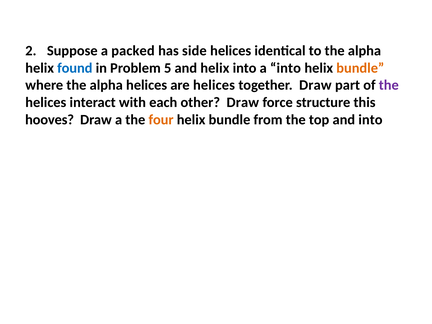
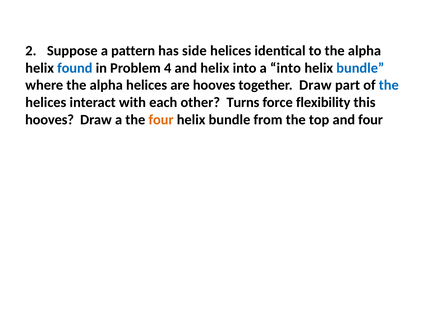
packed: packed -> pattern (133, 51)
5: 5 -> 4 (168, 68)
bundle colour: orange -> blue (360, 68)
are helices: helices -> hooves (214, 85)
the colour: purple -> blue (389, 85)
other Draw: Draw -> Turns (243, 103)
structure: structure -> flexibility (323, 103)
and into: into -> four (371, 120)
